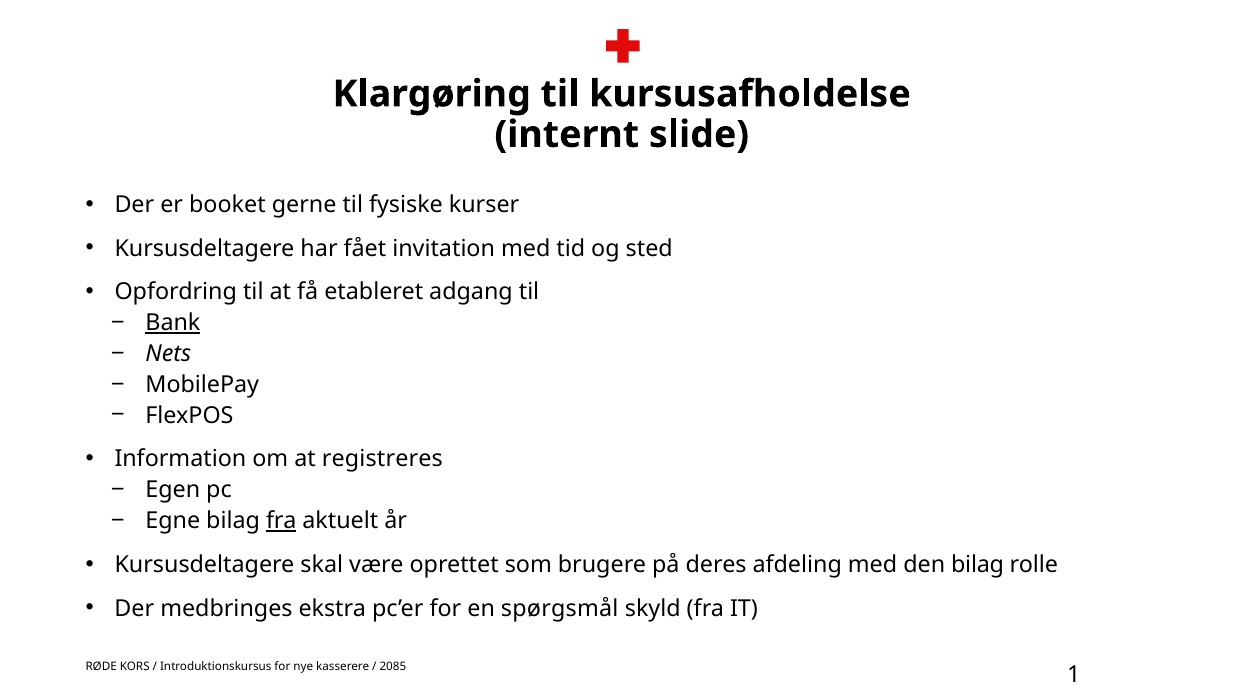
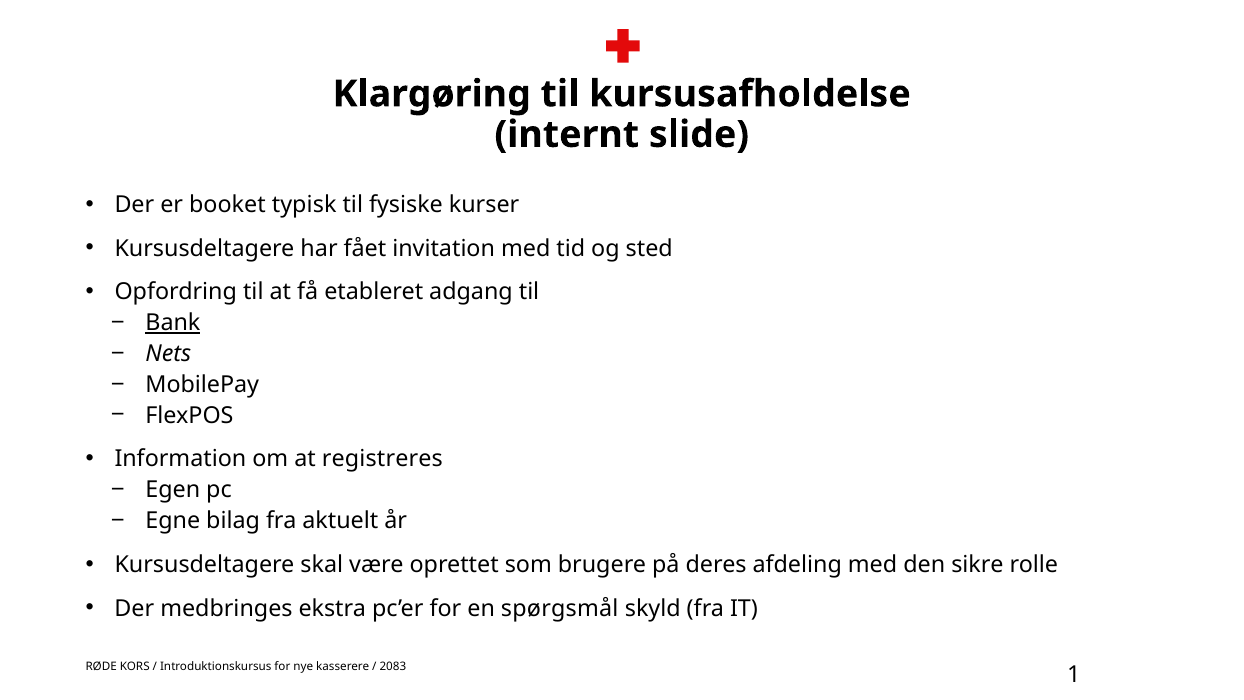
gerne: gerne -> typisk (304, 205)
fra underline: present -> none (281, 521)
den bilag: bilag -> sikre (977, 564)
2085: 2085 -> 2083 (393, 666)
